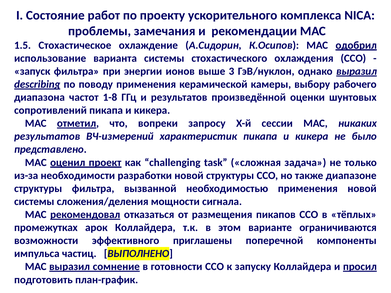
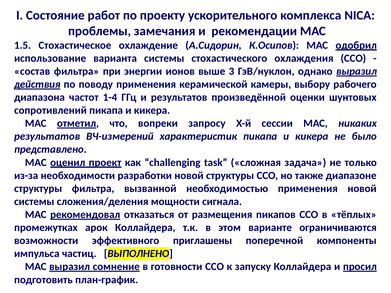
запуск: запуск -> состав (32, 71)
describing: describing -> действия (37, 84)
1-8: 1-8 -> 1-4 (110, 97)
